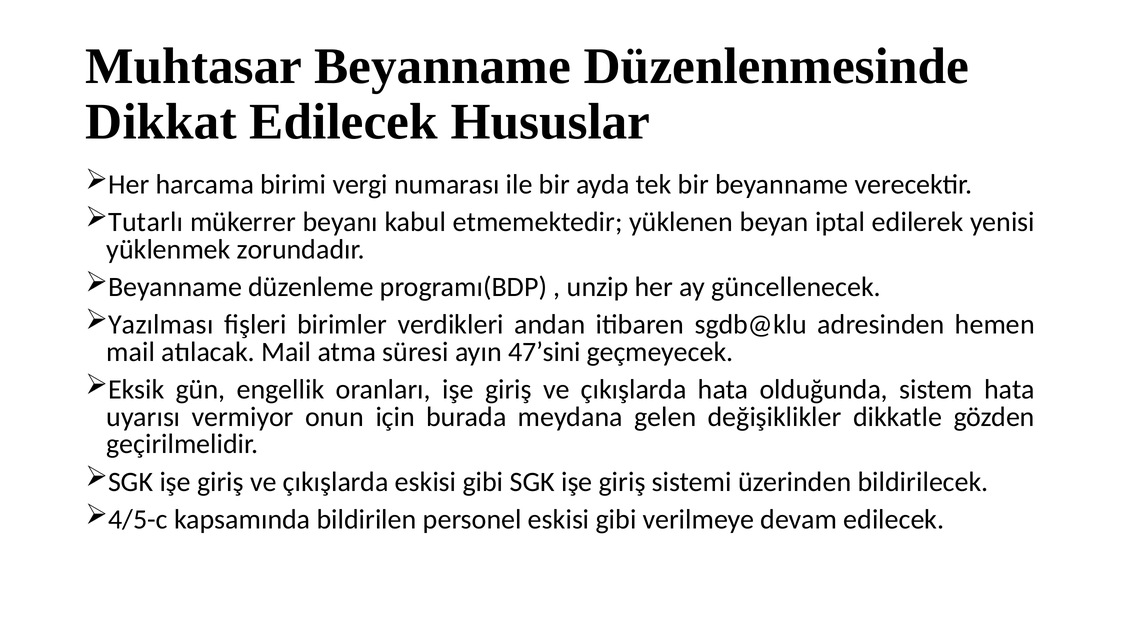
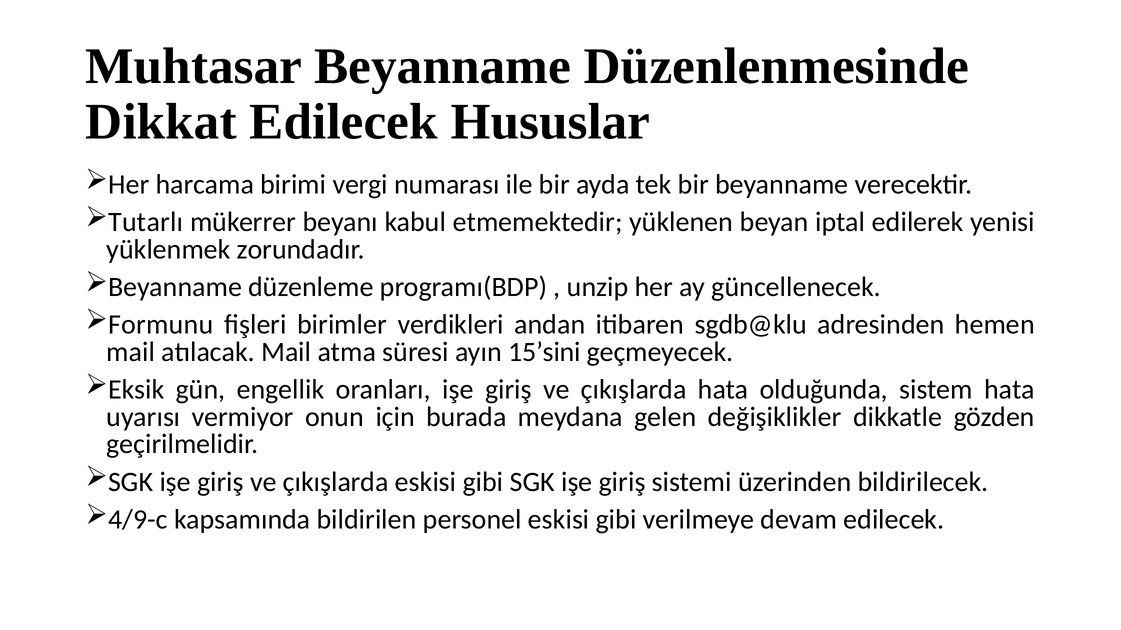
Yazılması: Yazılması -> Formunu (161, 325)
47’sini: 47’sini -> 15’sini (544, 352)
4/5-c: 4/5-c -> 4/9-c (138, 520)
